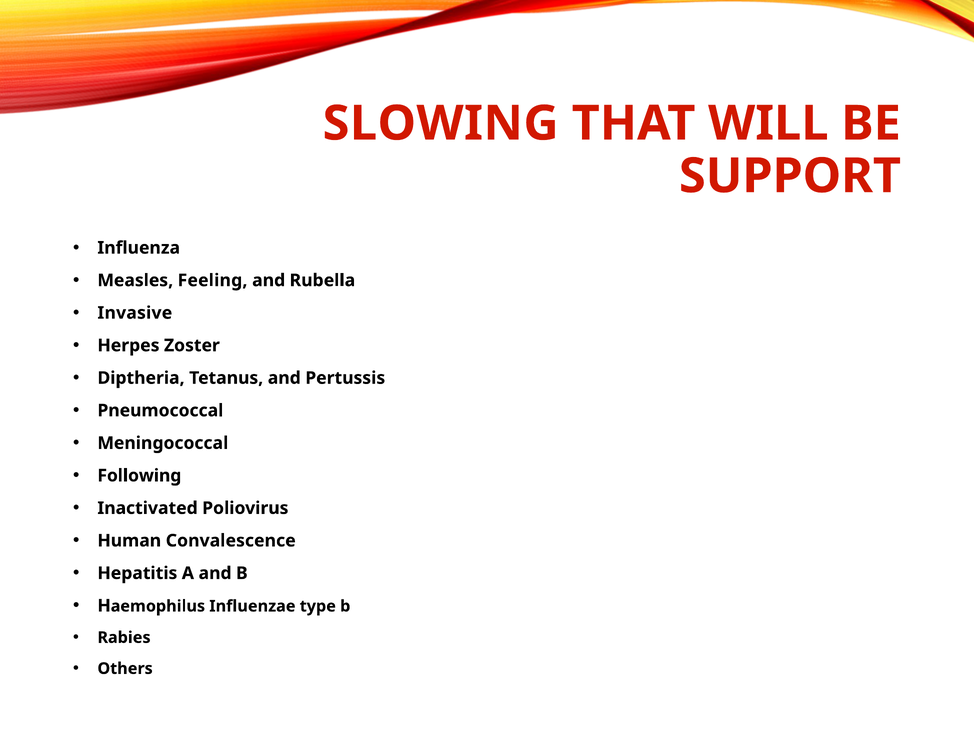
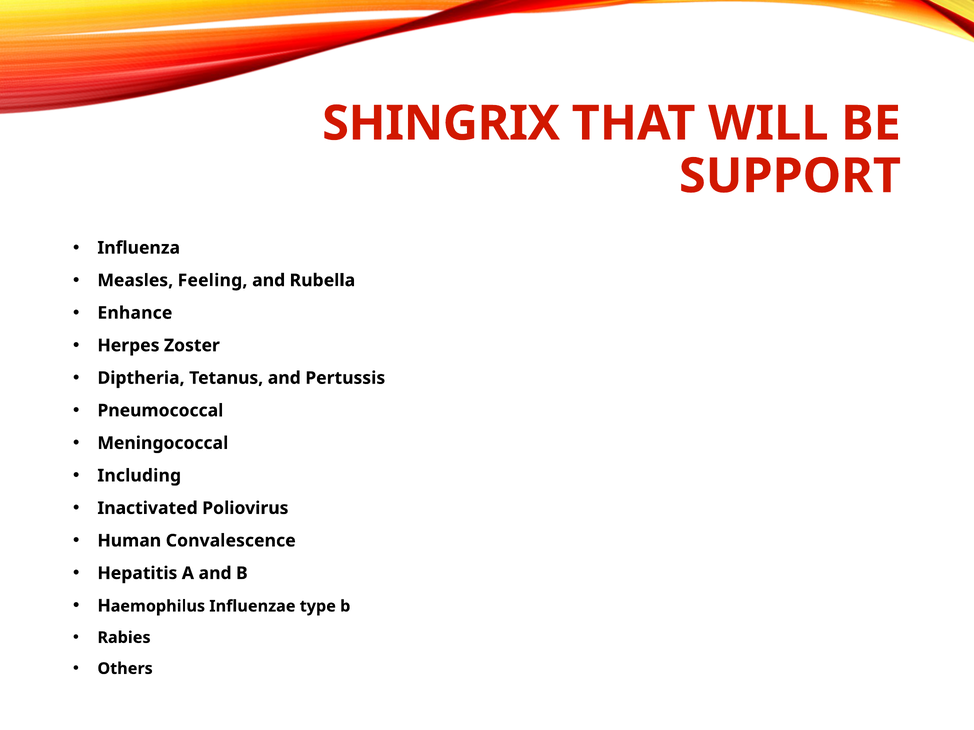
SLOWING: SLOWING -> SHINGRIX (441, 124)
Invasive: Invasive -> Enhance (135, 313)
Following: Following -> Including (139, 476)
